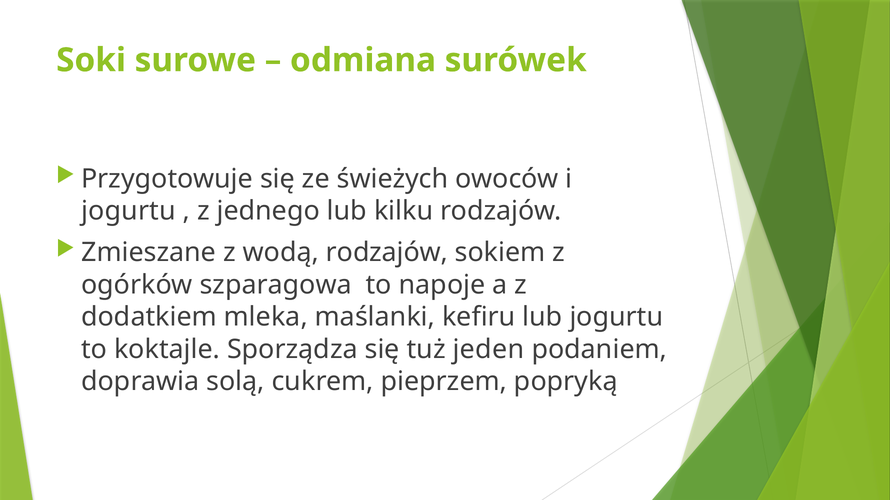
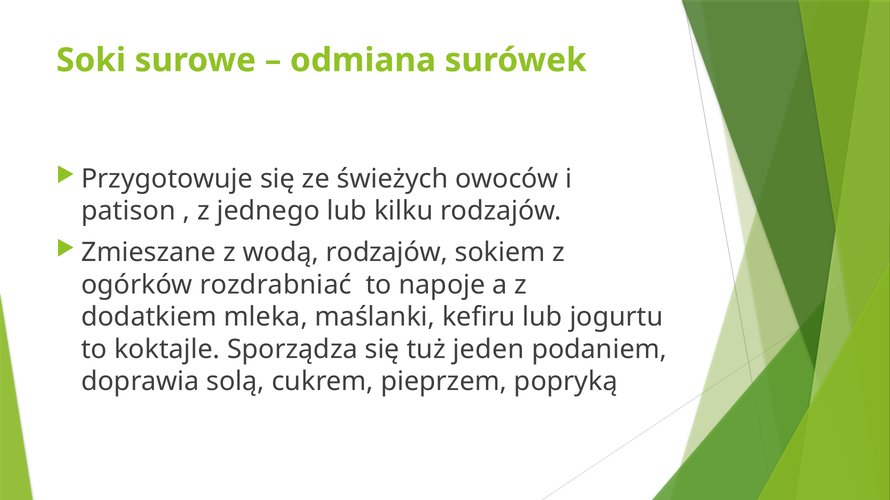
jogurtu: jogurtu -> patison (129, 211)
szparagowa: szparagowa -> rozdrabniać (276, 285)
